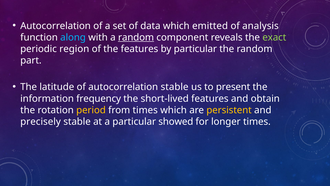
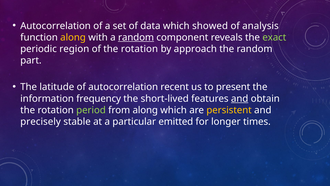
emitted: emitted -> showed (210, 26)
along colour: light blue -> yellow (73, 37)
of the features: features -> rotation (139, 49)
by particular: particular -> approach (195, 49)
autocorrelation stable: stable -> recent (175, 87)
and underline: none -> present (240, 98)
period colour: yellow -> light green (91, 110)
from times: times -> along (145, 110)
showed: showed -> emitted (176, 121)
